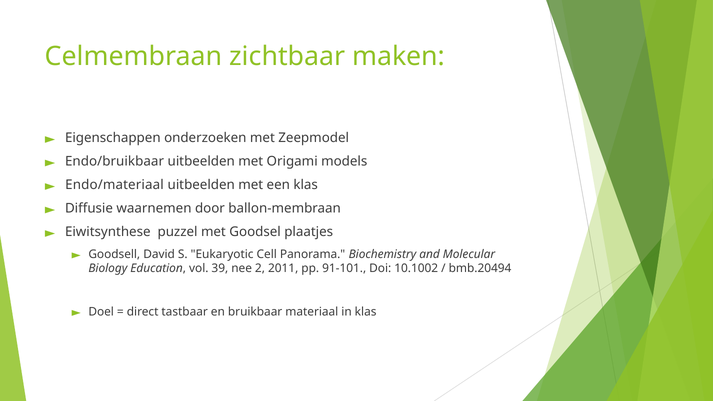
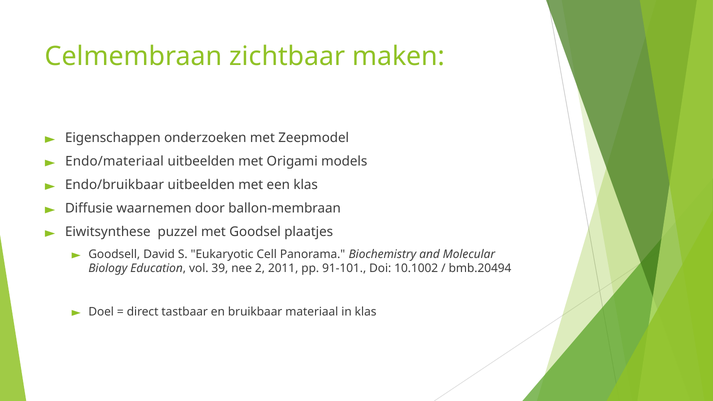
Endo/bruikbaar: Endo/bruikbaar -> Endo/materiaal (114, 161)
Endo/materiaal: Endo/materiaal -> Endo/bruikbaar (115, 185)
